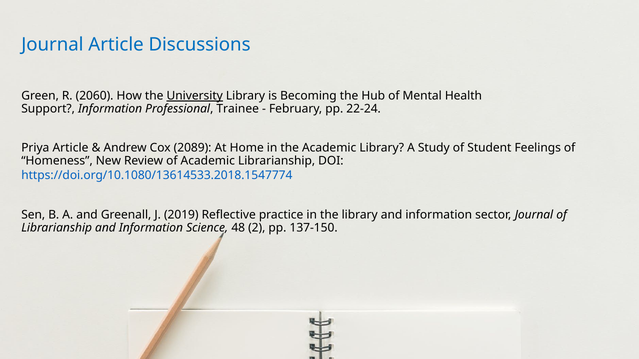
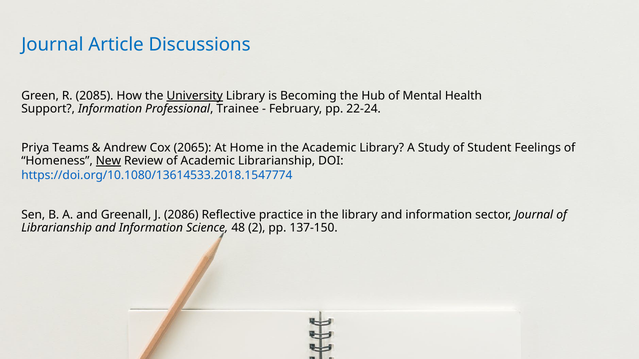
2060: 2060 -> 2085 (95, 96)
Priya Article: Article -> Teams (71, 148)
2089: 2089 -> 2065 (193, 148)
New underline: none -> present (108, 161)
2019: 2019 -> 2086 (181, 215)
